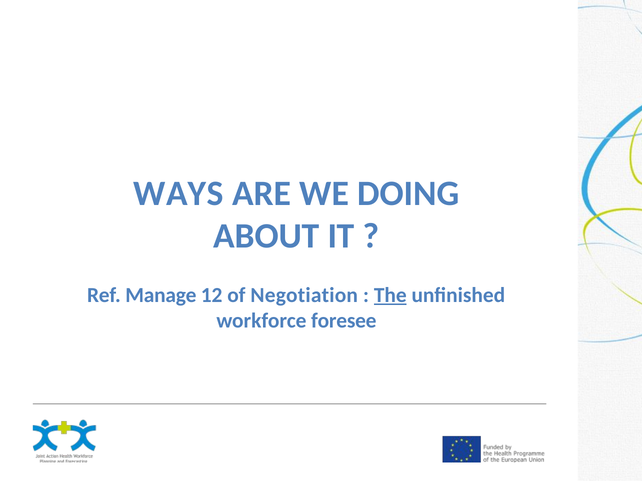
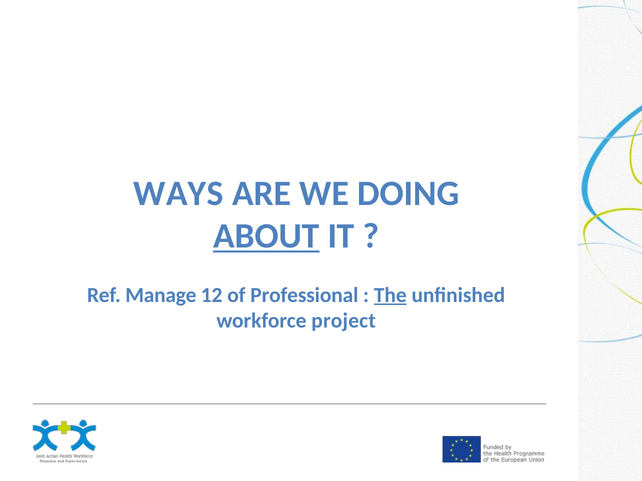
ABOUT underline: none -> present (266, 236)
Negotiation: Negotiation -> Professional (304, 295)
foresee: foresee -> project (344, 321)
